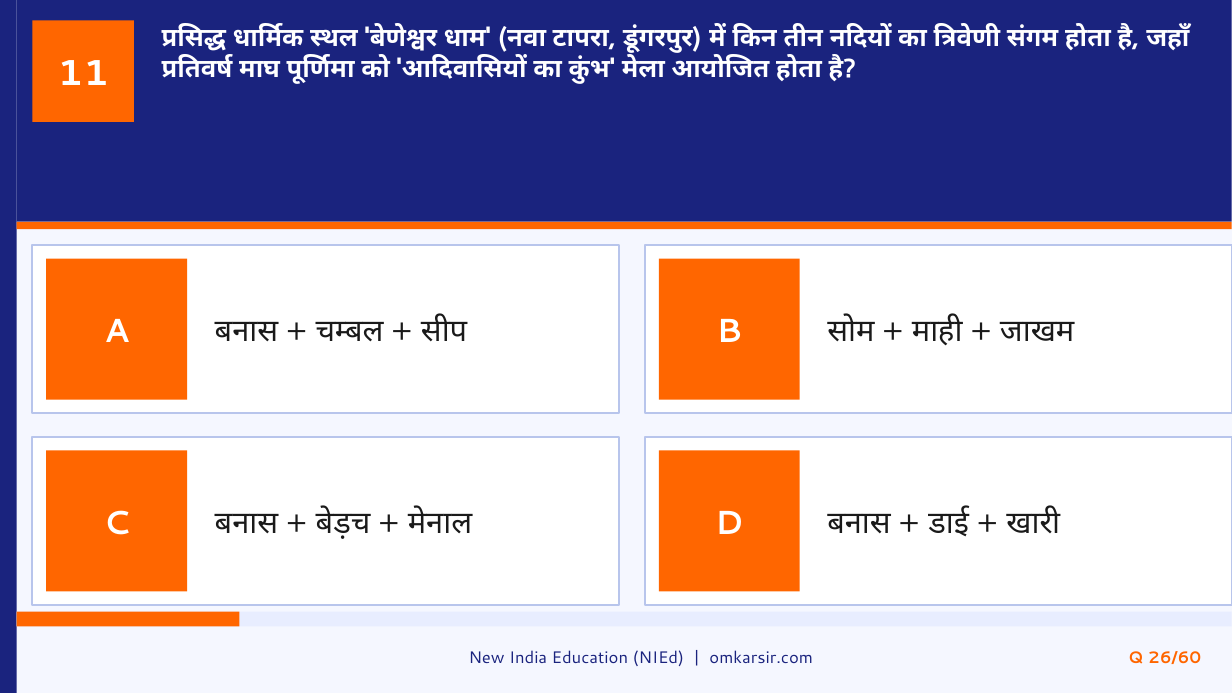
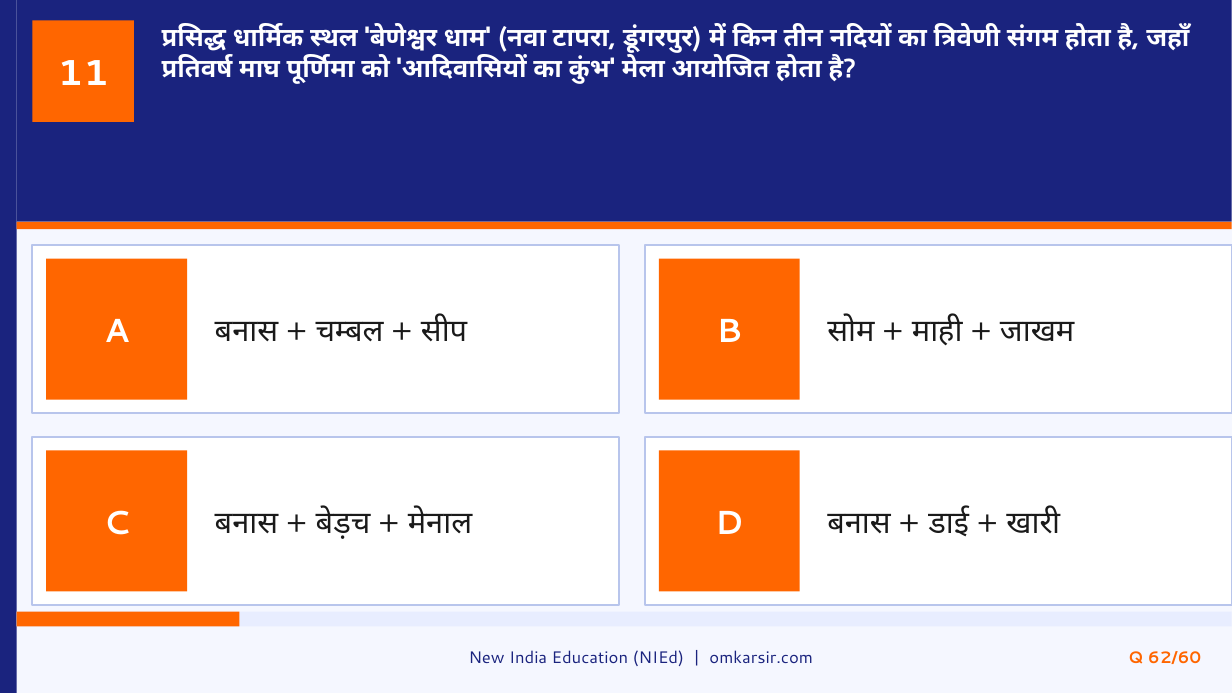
26/60: 26/60 -> 62/60 (1175, 658)
